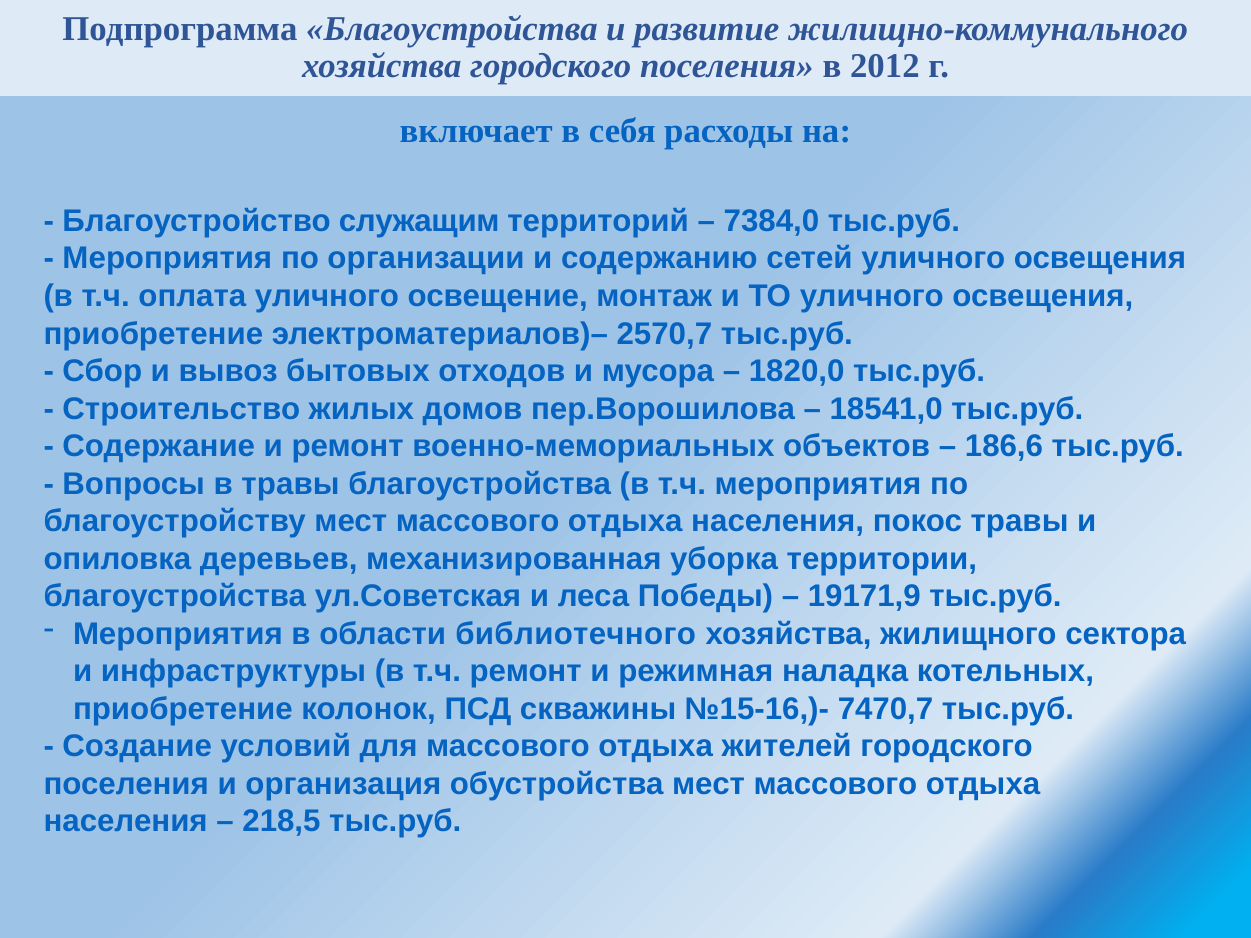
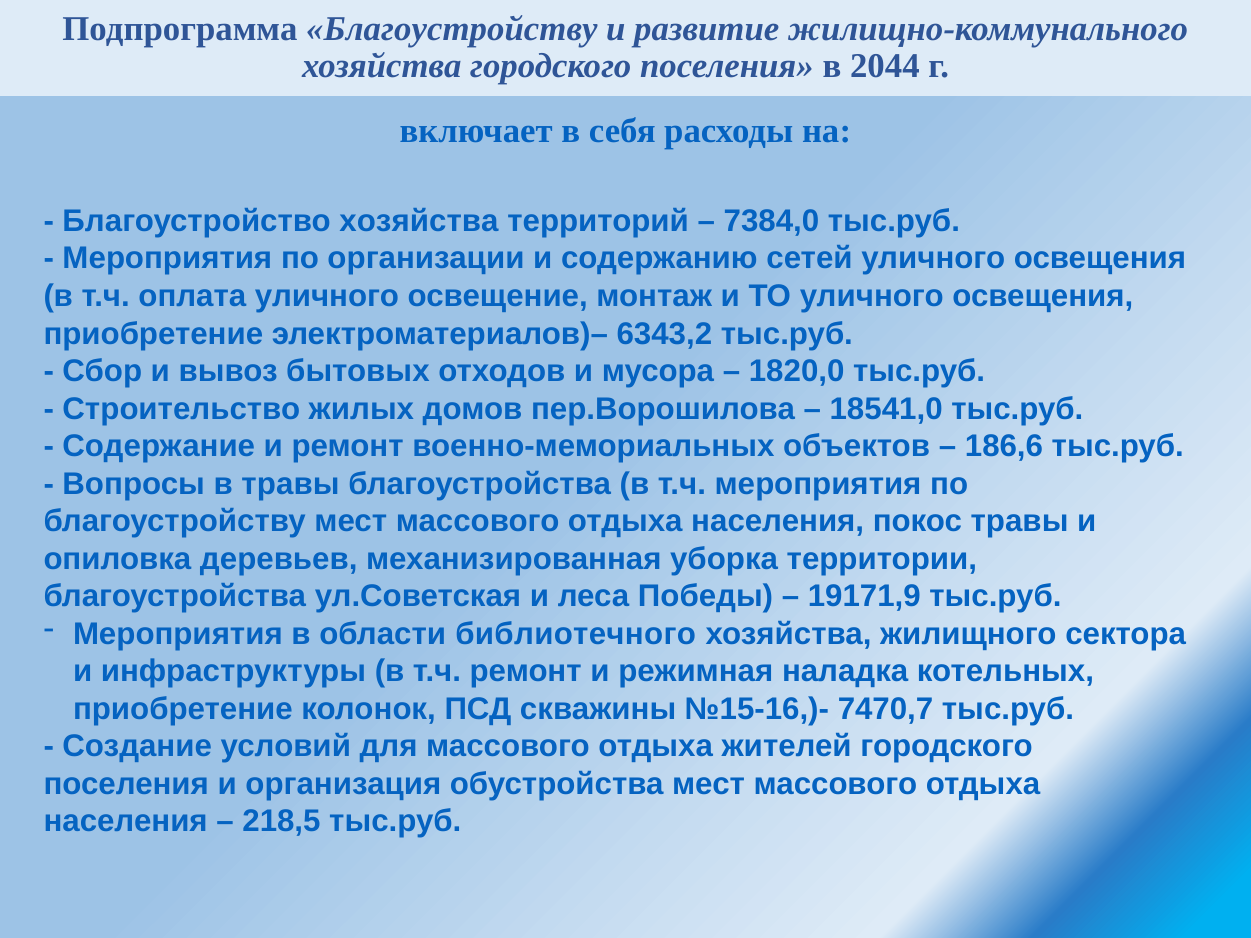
Подпрограмма Благоустройства: Благоустройства -> Благоустройству (452, 29)
2012: 2012 -> 2044 (885, 66)
Благоустройство служащим: служащим -> хозяйства (419, 221)
2570,7: 2570,7 -> 6343,2 (664, 334)
